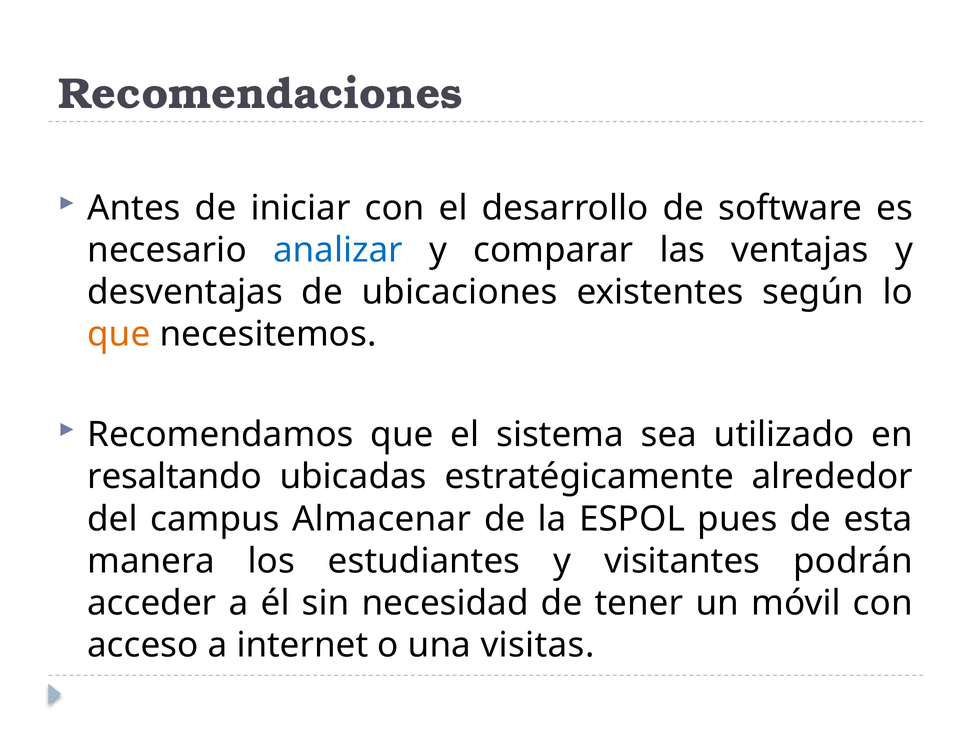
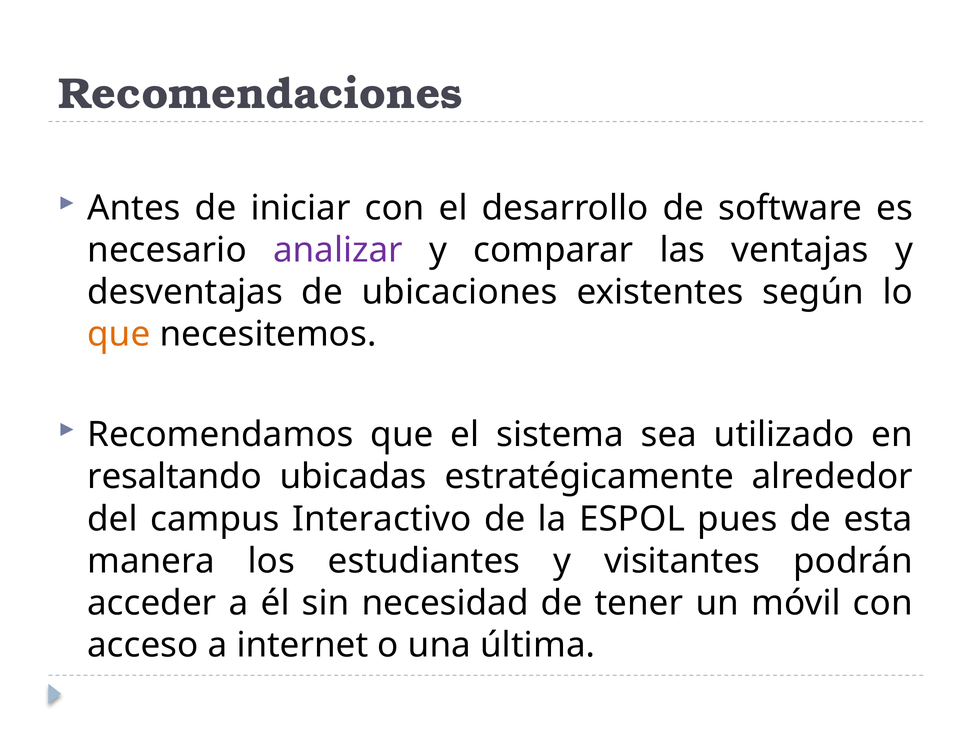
analizar colour: blue -> purple (338, 250)
Almacenar: Almacenar -> Interactivo (382, 519)
visitas: visitas -> última (538, 645)
